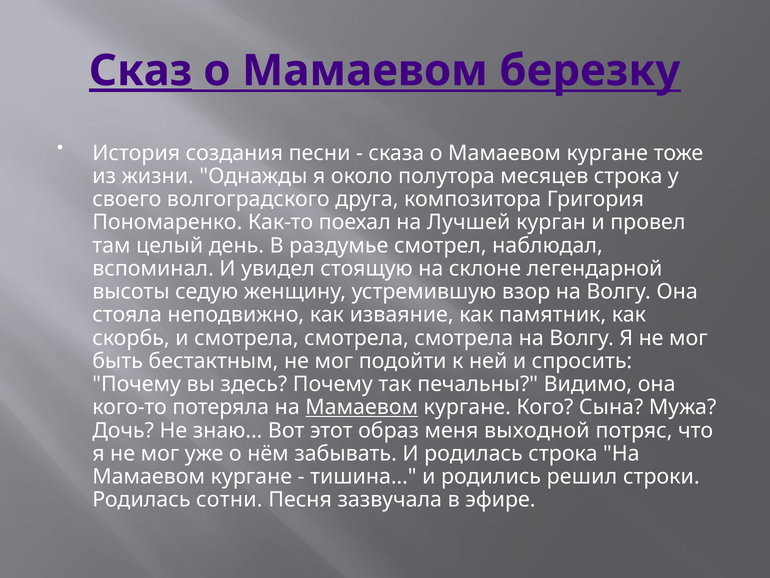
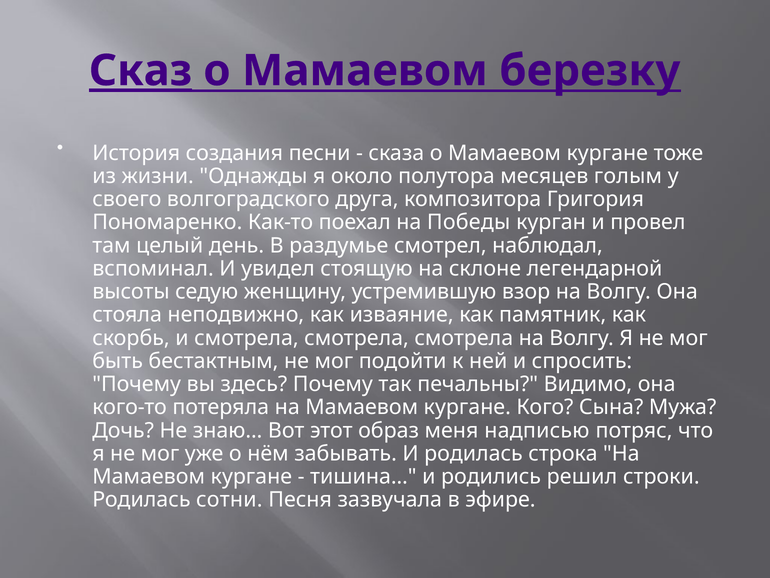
месяцев строка: строка -> голым (628, 176)
Лучшей: Лучшей -> Победы (469, 222)
Мамаевом underline: present -> none (362, 407)
выходной: выходной -> надписью (537, 430)
